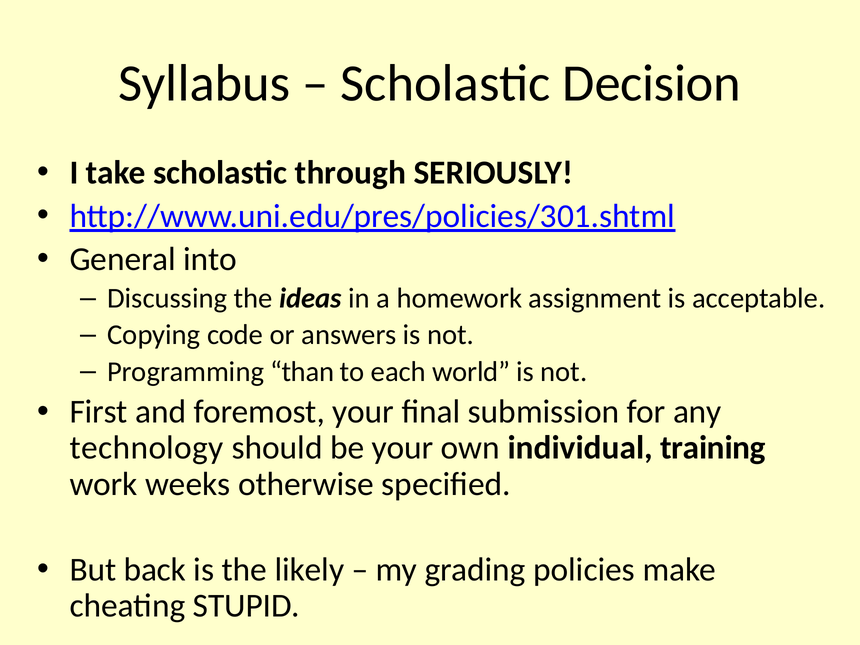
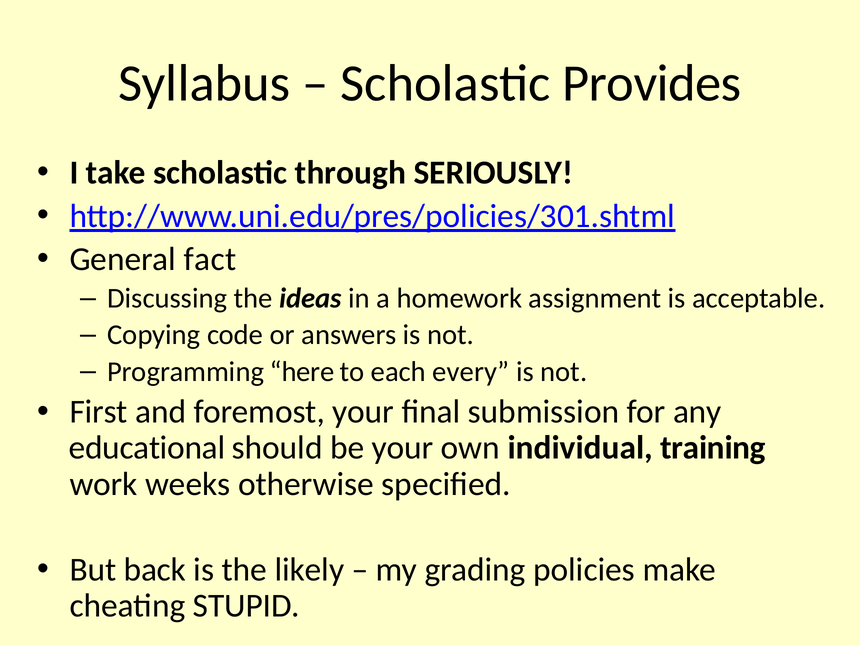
Decision: Decision -> Provides (652, 83)
into: into -> fact (210, 259)
than: than -> here (302, 372)
world: world -> every (471, 372)
technology: technology -> educational (147, 448)
